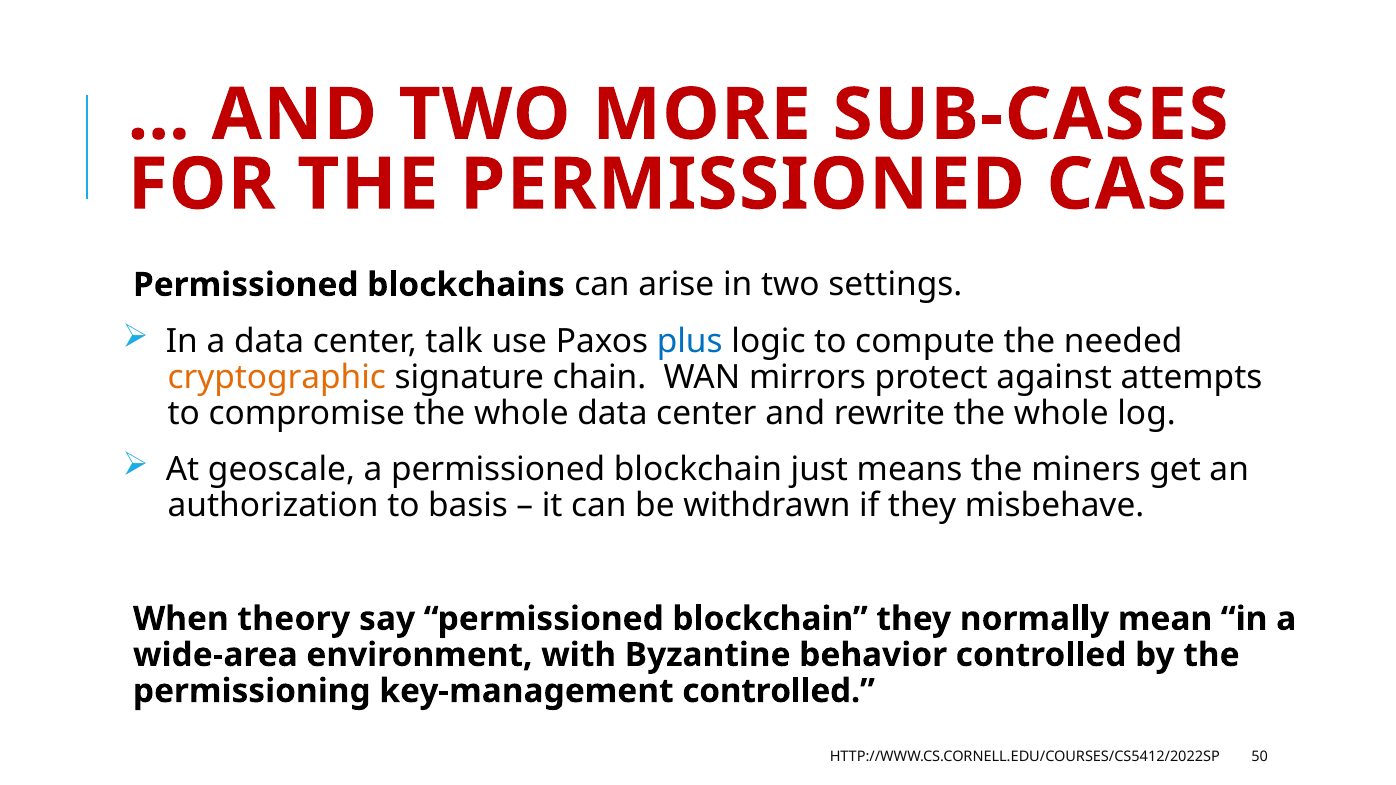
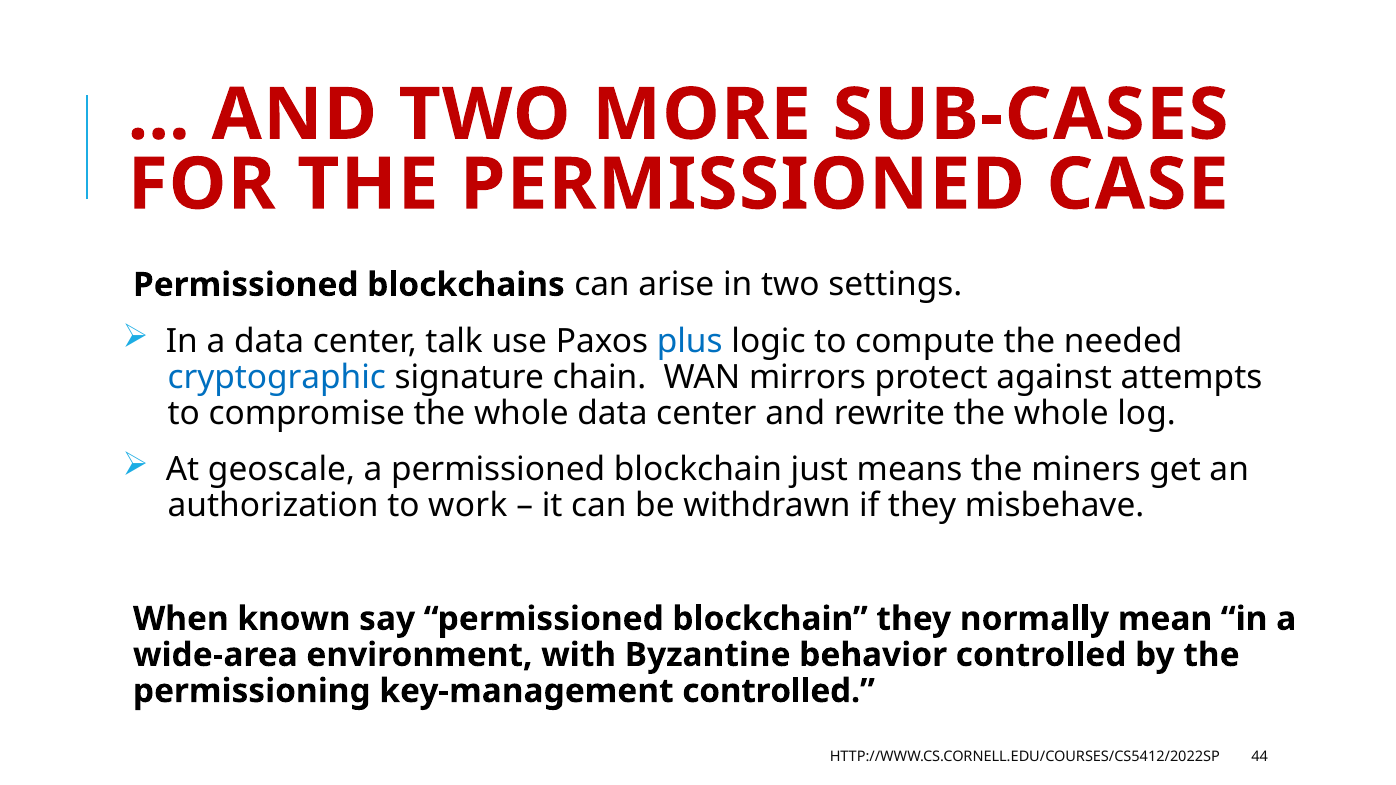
cryptographic colour: orange -> blue (277, 377)
basis: basis -> work (468, 506)
theory: theory -> known (294, 619)
50: 50 -> 44 (1260, 756)
